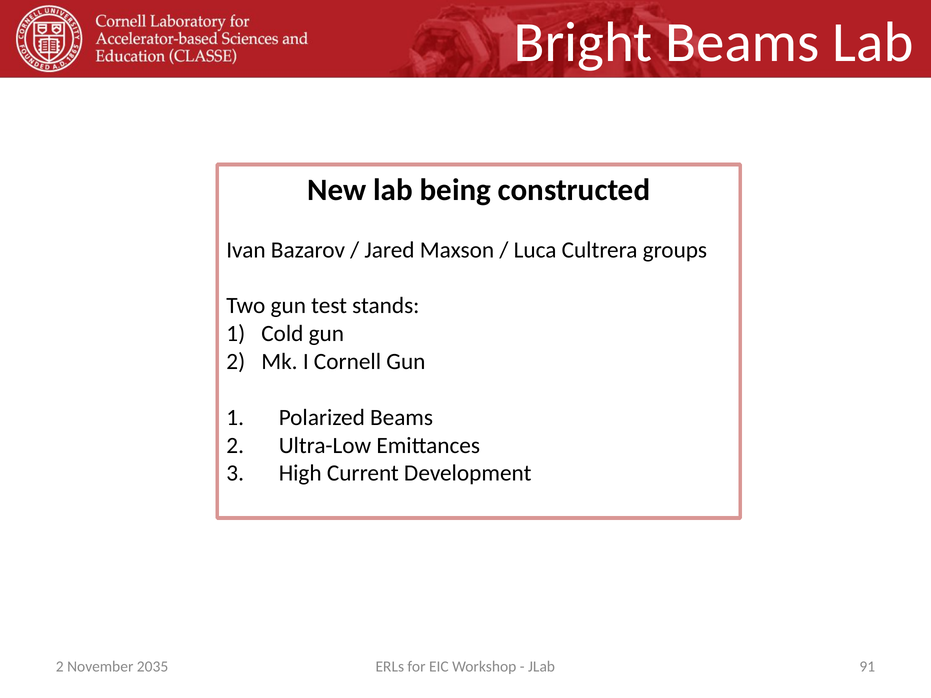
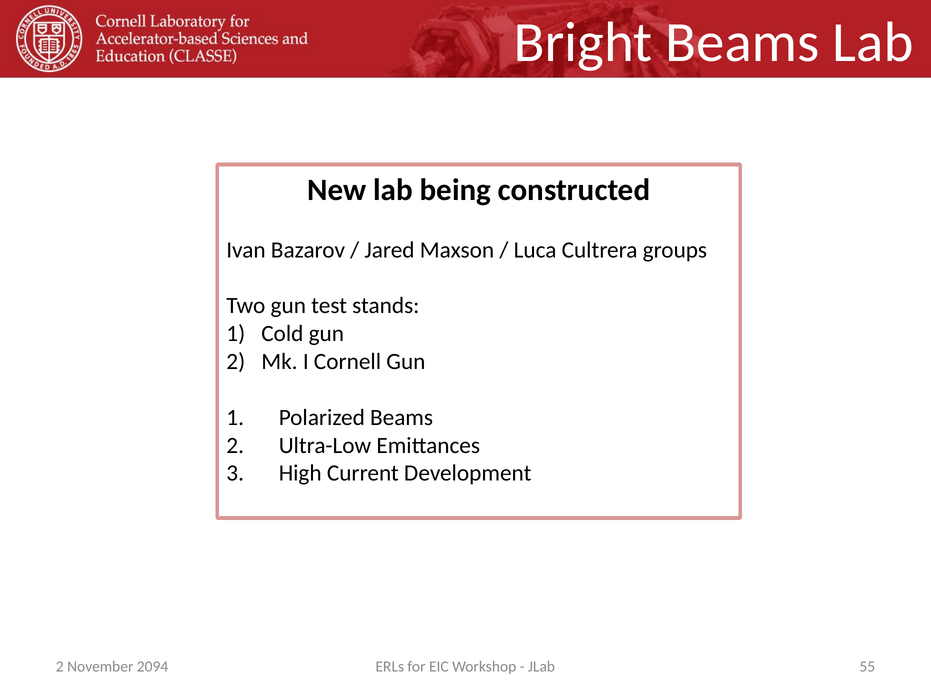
91: 91 -> 55 (867, 667)
2035: 2035 -> 2094 (153, 667)
